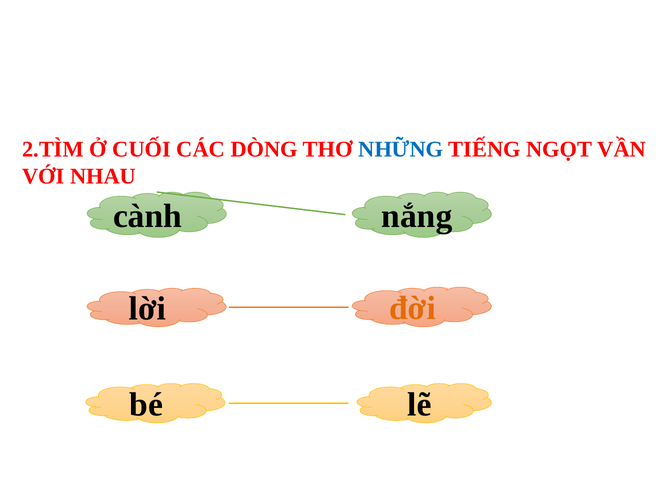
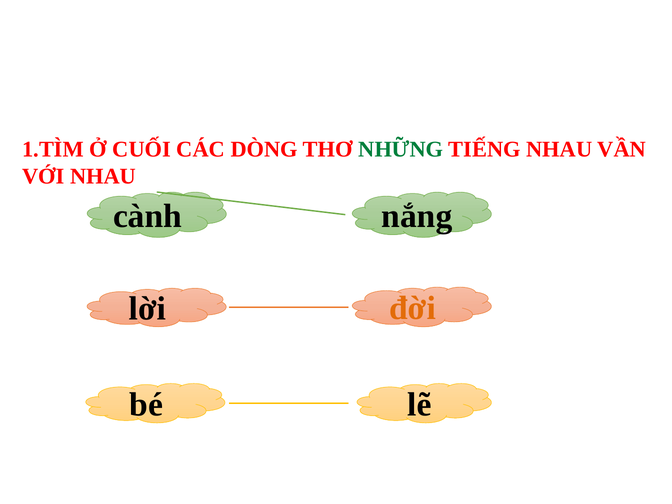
2.TÌM: 2.TÌM -> 1.TÌM (53, 149)
NHỮNG colour: blue -> green (401, 149)
TIẾNG NGỌT: NGỌT -> NHAU (559, 149)
